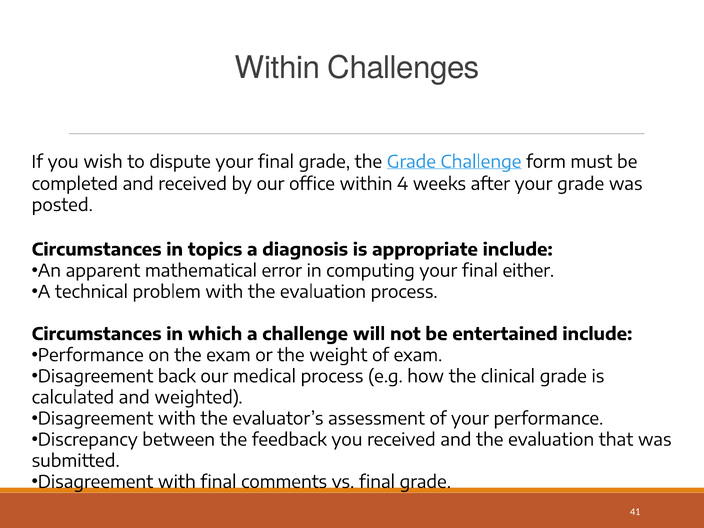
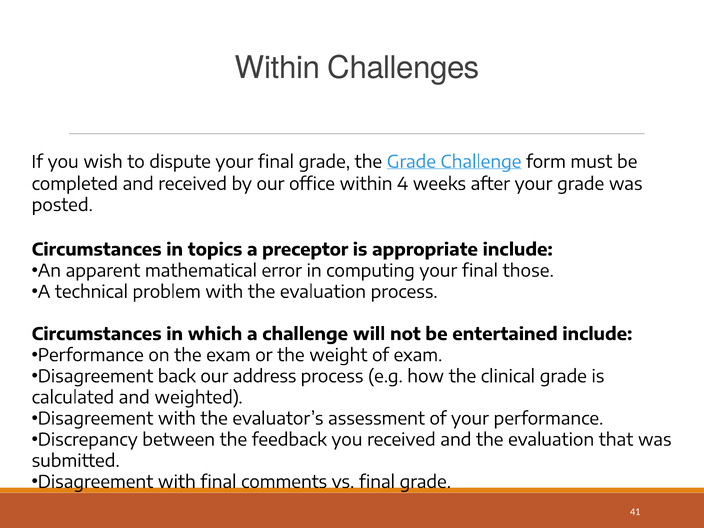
diagnosis: diagnosis -> preceptor (305, 250)
either: either -> those (528, 271)
medical: medical -> address (265, 377)
